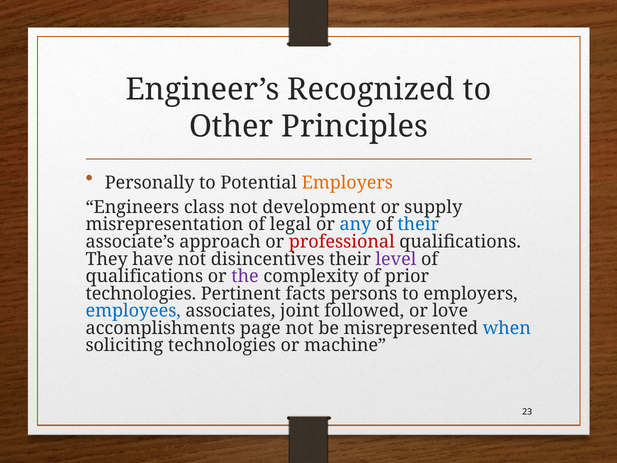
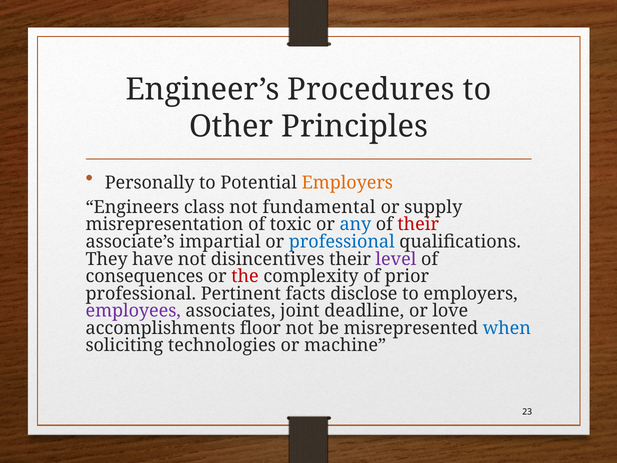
Recognized: Recognized -> Procedures (371, 89)
development: development -> fundamental (319, 207)
legal: legal -> toxic (291, 224)
their colour: blue -> red (418, 224)
approach: approach -> impartial (220, 242)
professional colour: red -> blue (342, 242)
qualifications: qualifications -> consequences (144, 276)
the colour: purple -> red (245, 276)
technologies: technologies -> professional (141, 293)
persons: persons -> disclose (364, 293)
employees colour: blue -> purple (133, 311)
followed: followed -> deadline (364, 311)
page: page -> floor (260, 328)
